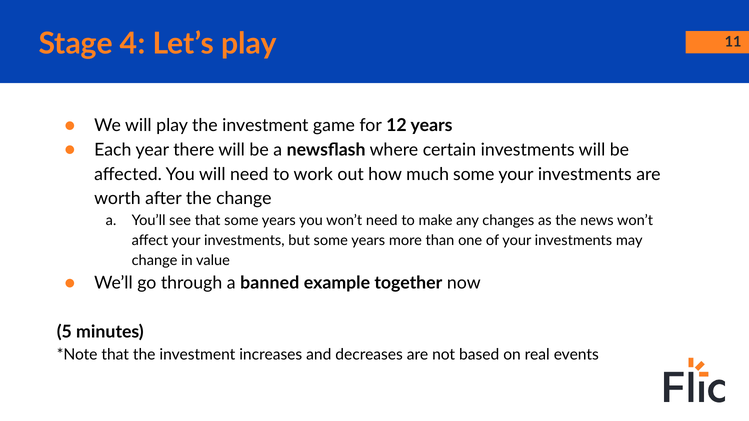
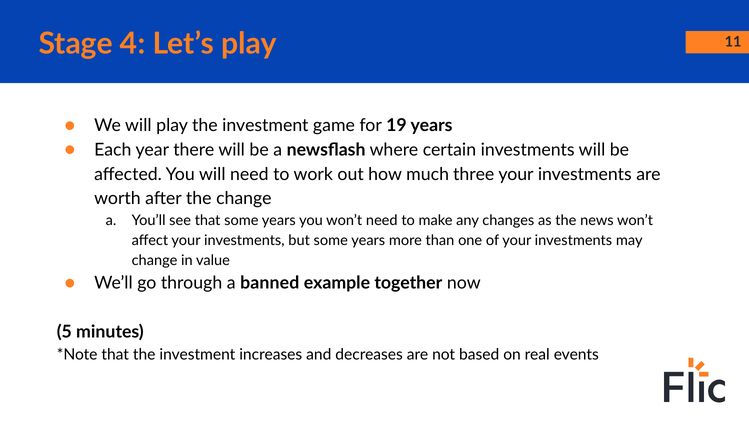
12: 12 -> 19 (396, 126)
much some: some -> three (474, 174)
